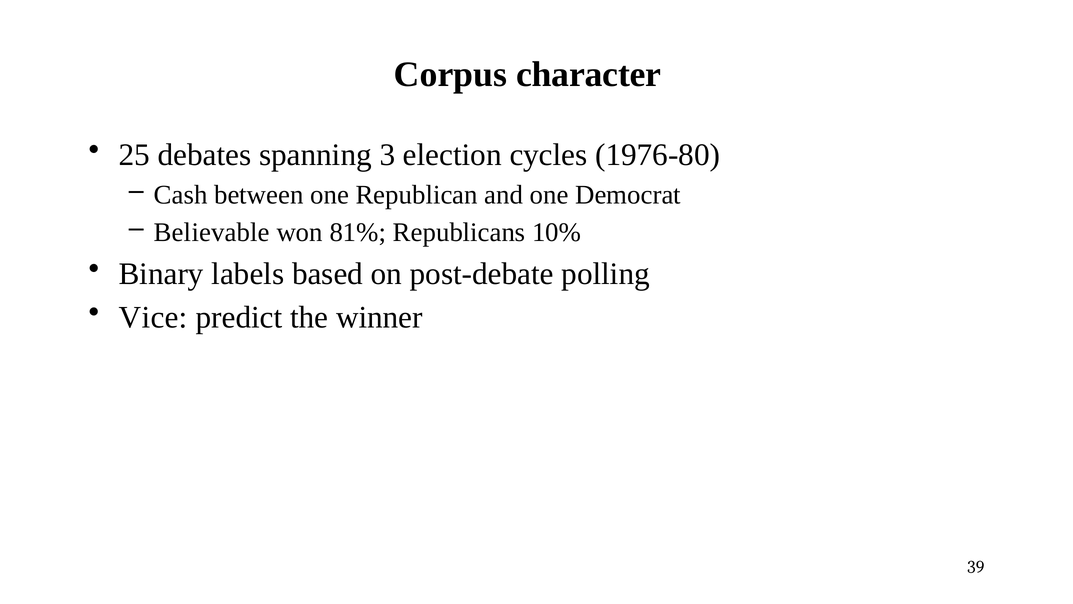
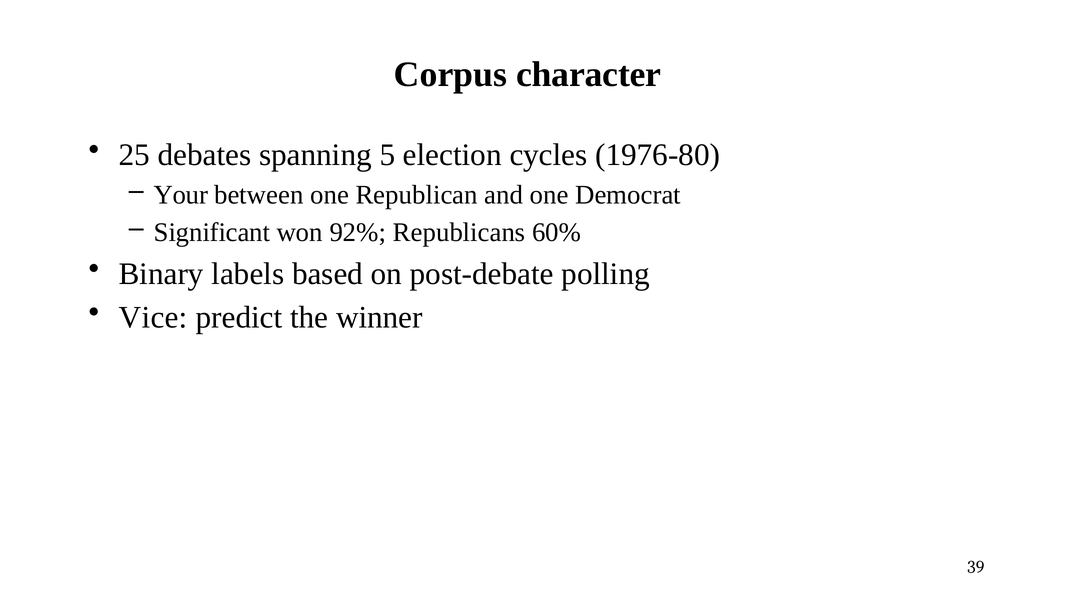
3: 3 -> 5 (387, 155)
Cash: Cash -> Your (181, 195)
Believable: Believable -> Significant (212, 232)
81%: 81% -> 92% (358, 232)
10%: 10% -> 60% (557, 232)
